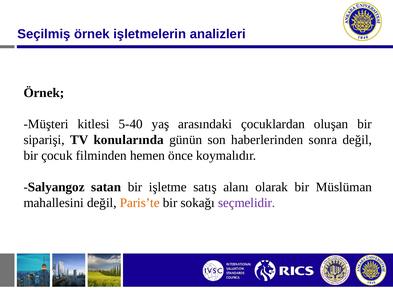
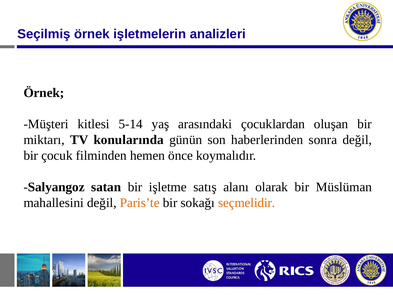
5-40: 5-40 -> 5-14 (131, 124)
siparişi: siparişi -> miktarı (44, 140)
seçmelidir colour: purple -> orange (247, 203)
